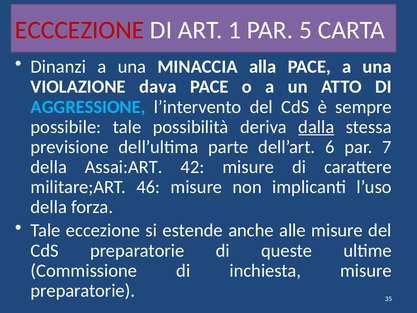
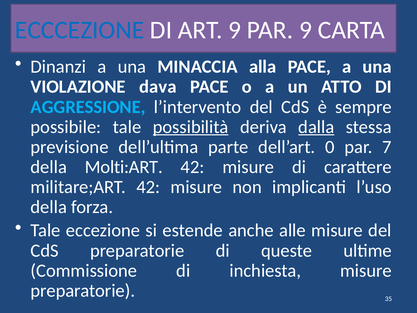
ECCCEZIONE colour: red -> blue (80, 30)
ART 1: 1 -> 9 (235, 30)
PAR 5: 5 -> 9 (306, 30)
possibilità underline: none -> present (191, 127)
6: 6 -> 0 (330, 147)
Assai:ART: Assai:ART -> Molti:ART (124, 167)
militare;ART 46: 46 -> 42 (148, 187)
